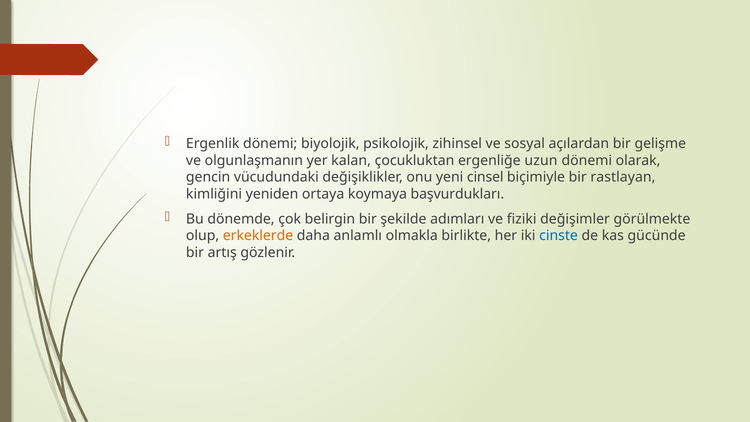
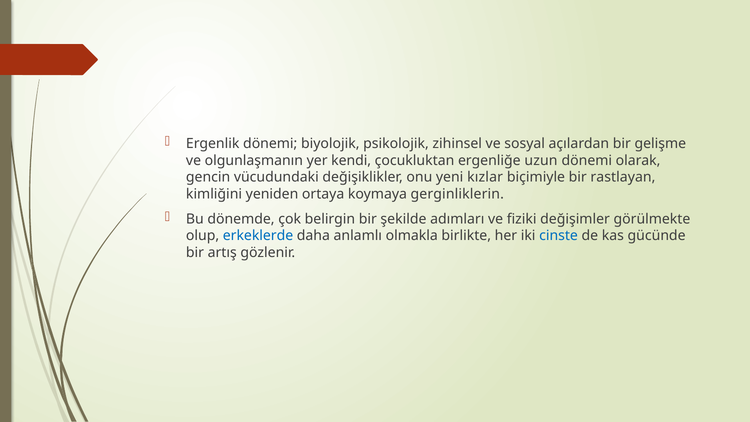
kalan: kalan -> kendi (351, 160)
cinsel: cinsel -> kızlar (485, 177)
başvurdukları: başvurdukları -> gerginliklerin (457, 194)
erkeklerde colour: orange -> blue (258, 236)
